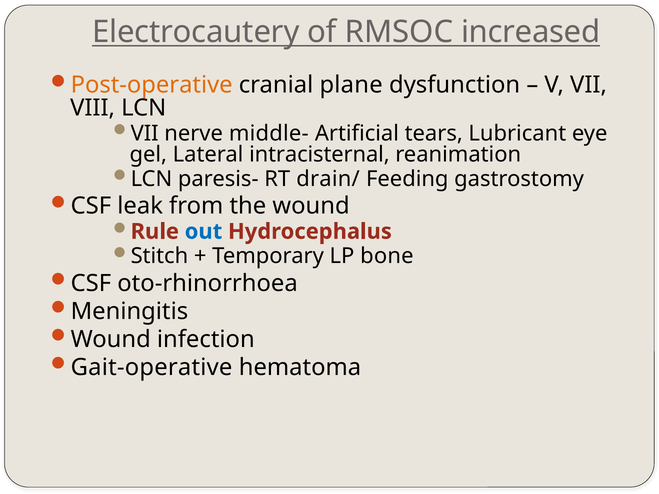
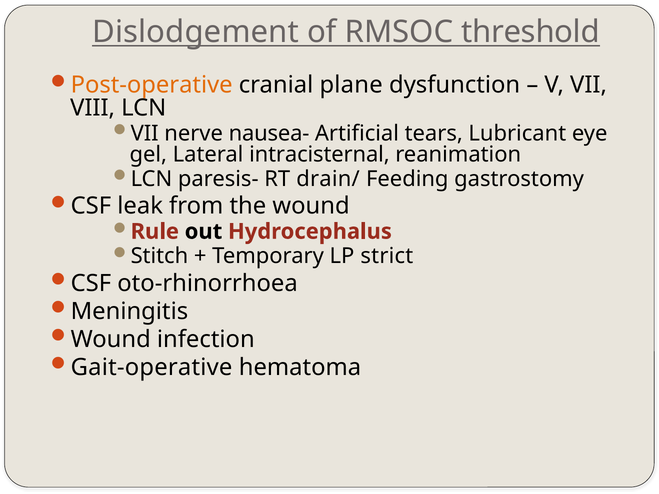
Electrocautery: Electrocautery -> Dislodgement (196, 32)
increased: increased -> threshold (531, 32)
middle-: middle- -> nausea- (269, 133)
out colour: blue -> black (203, 232)
bone: bone -> strict (387, 256)
